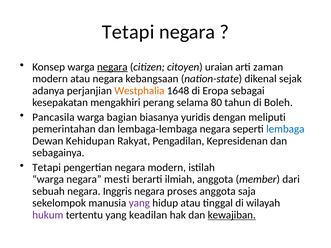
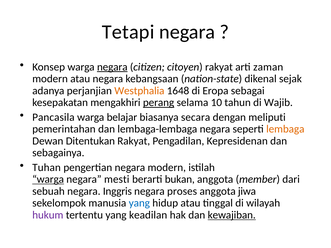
citoyen uraian: uraian -> rakyat (219, 67)
perang underline: none -> present (159, 103)
80: 80 -> 10 (216, 103)
Boleh: Boleh -> Wajib (278, 103)
bagian: bagian -> belajar (122, 117)
yuridis: yuridis -> secara (196, 117)
lembaga colour: blue -> orange (285, 129)
Kehidupan: Kehidupan -> Ditentukan (90, 141)
Tetapi: Tetapi -> Tuhan (47, 168)
warga underline: none -> present (48, 179)
ilmiah: ilmiah -> bukan (180, 179)
saja: saja -> jiwa (247, 191)
yang colour: purple -> blue (139, 203)
